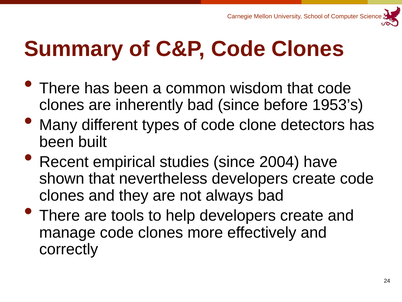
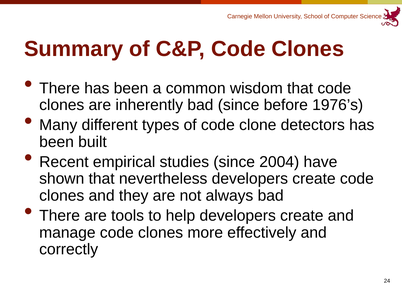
1953’s: 1953’s -> 1976’s (338, 105)
